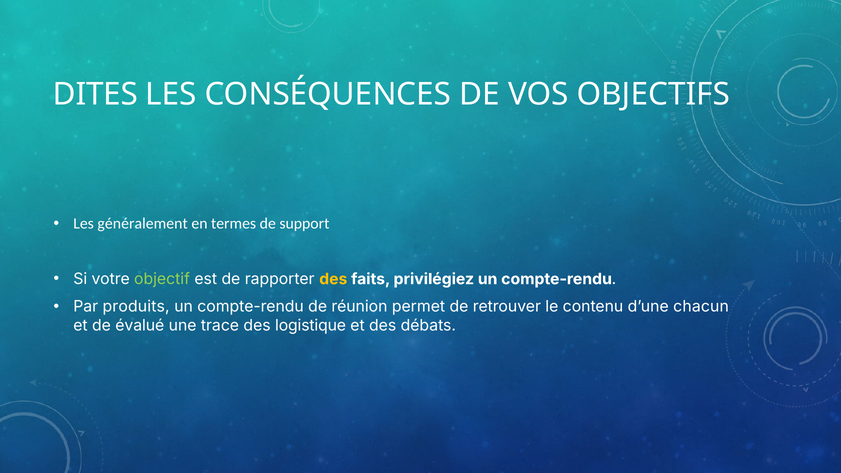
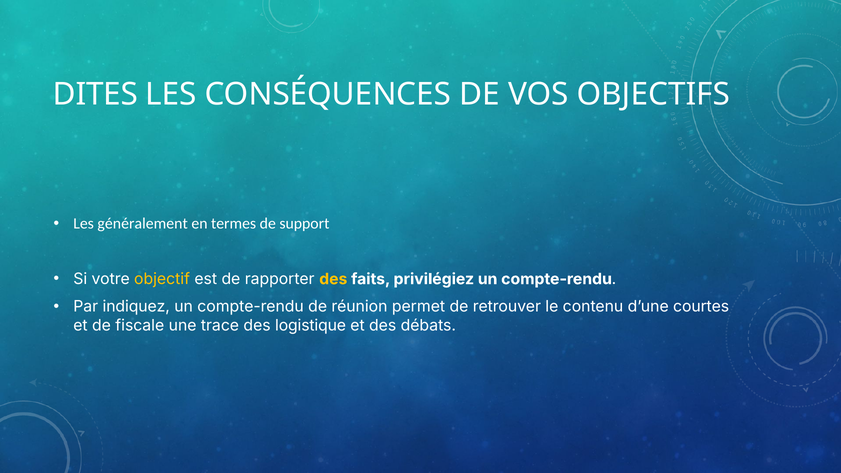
objectif colour: light green -> yellow (162, 279)
produits: produits -> indiquez (136, 307)
chacun: chacun -> courtes (701, 307)
évalué: évalué -> fiscale (140, 326)
